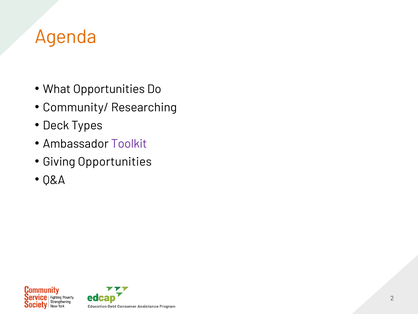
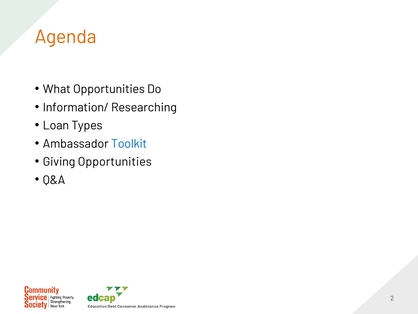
Community/: Community/ -> Information/ (76, 107)
Deck: Deck -> Loan (56, 125)
Toolkit colour: purple -> blue (129, 143)
